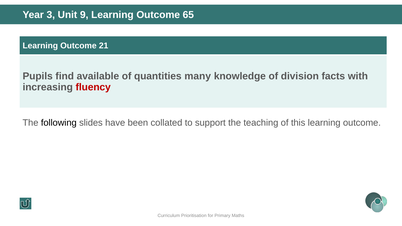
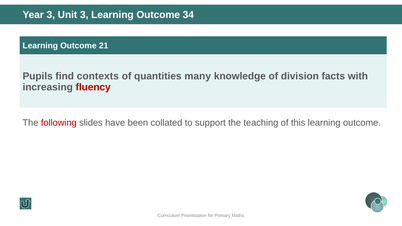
Unit 9: 9 -> 3 (84, 15)
65: 65 -> 34 (188, 15)
available: available -> contexts (98, 76)
following colour: black -> red (59, 123)
